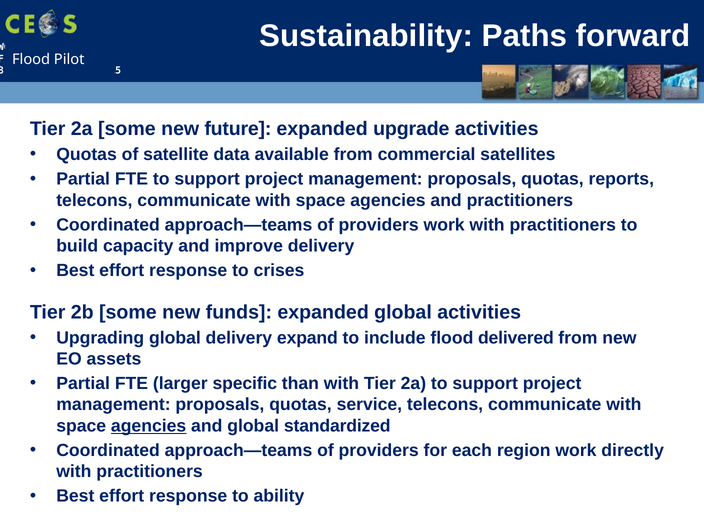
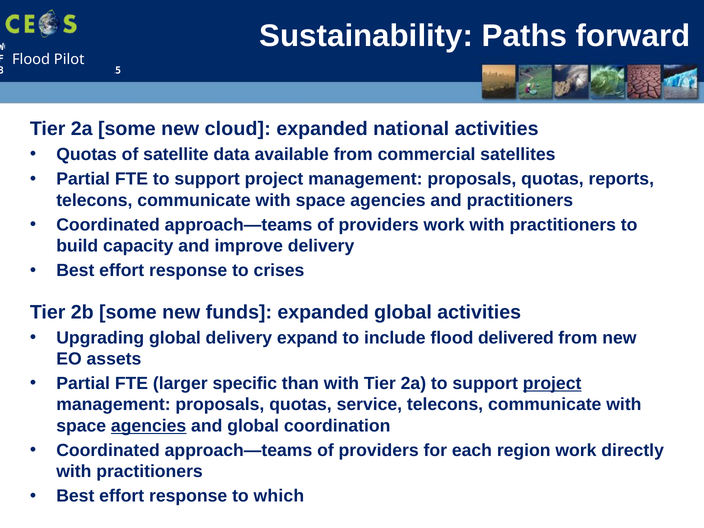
future: future -> cloud (238, 129)
upgrade: upgrade -> national (411, 129)
project underline: none -> present (552, 384)
standardized: standardized -> coordination (337, 426)
ability: ability -> which (279, 496)
